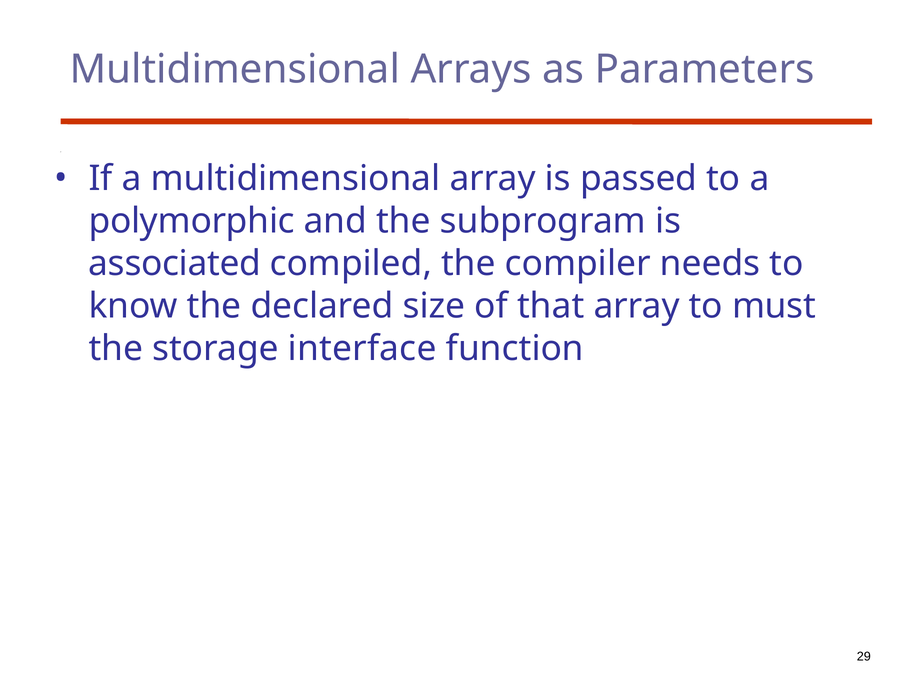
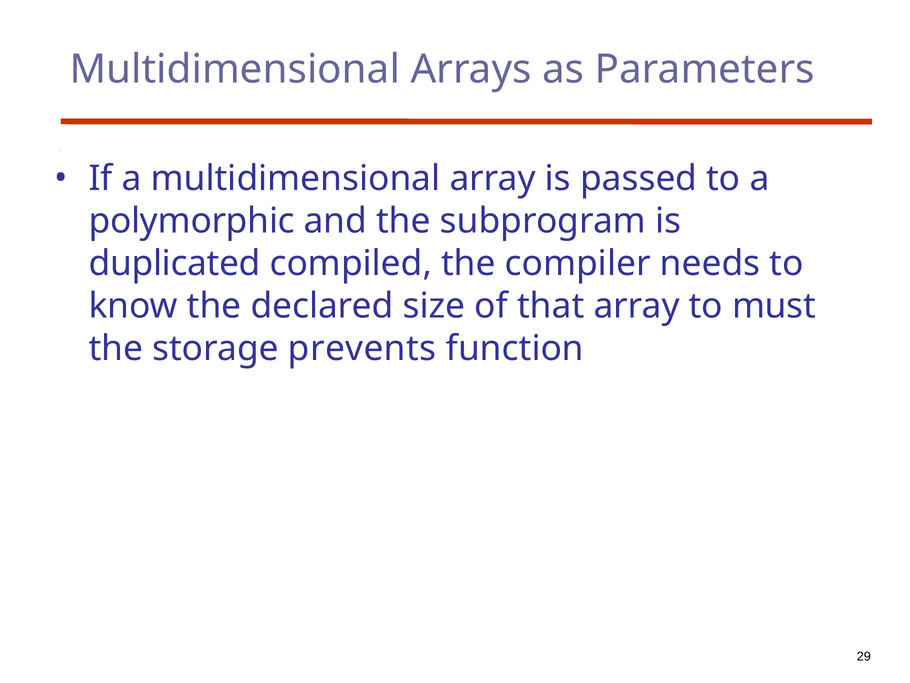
associated: associated -> duplicated (175, 263)
interface: interface -> prevents (362, 348)
